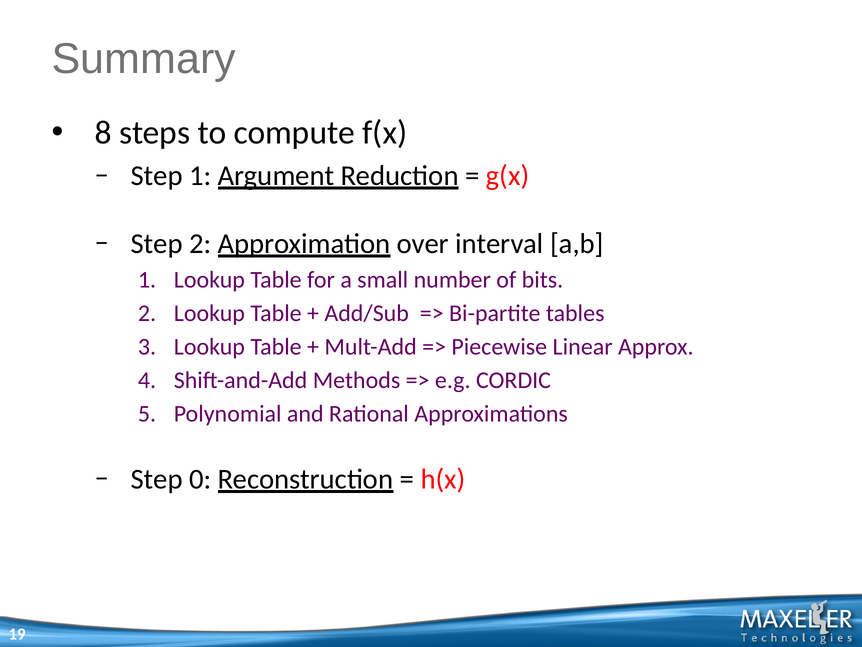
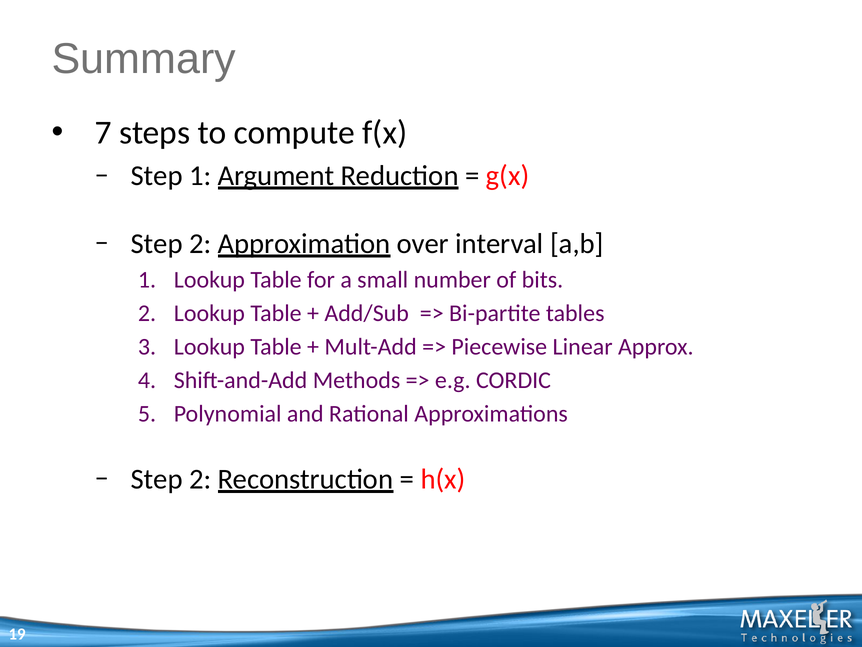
8: 8 -> 7 (103, 133)
0: 0 -> 2 (200, 479)
